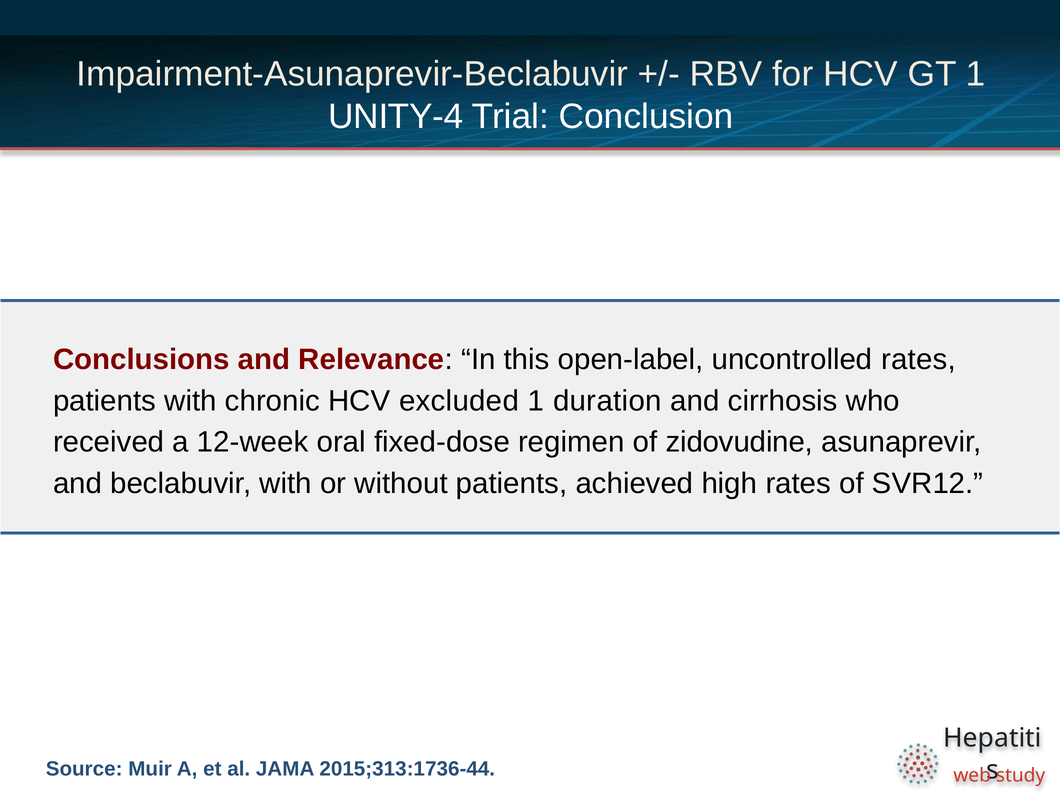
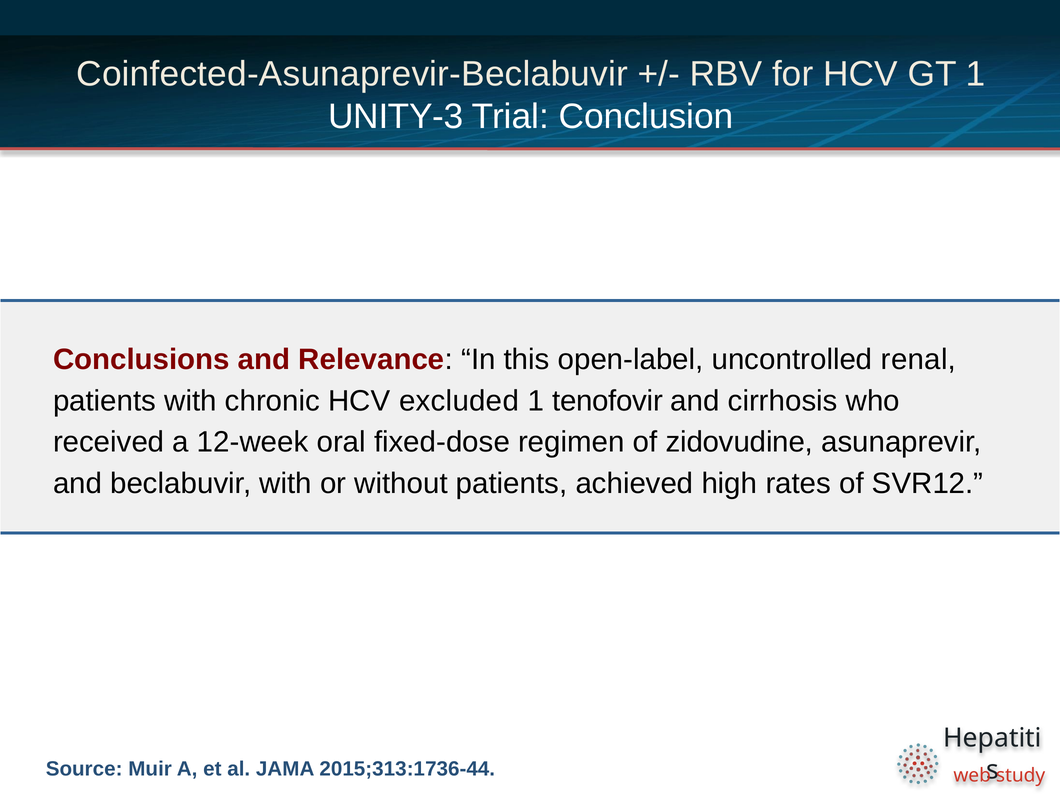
Impairment-Asunaprevir-Beclabuvir: Impairment-Asunaprevir-Beclabuvir -> Coinfected-Asunaprevir-Beclabuvir (352, 74)
UNITY-4: UNITY-4 -> UNITY-3 (396, 116)
uncontrolled rates: rates -> renal (919, 360)
duration: duration -> tenofovir (608, 401)
